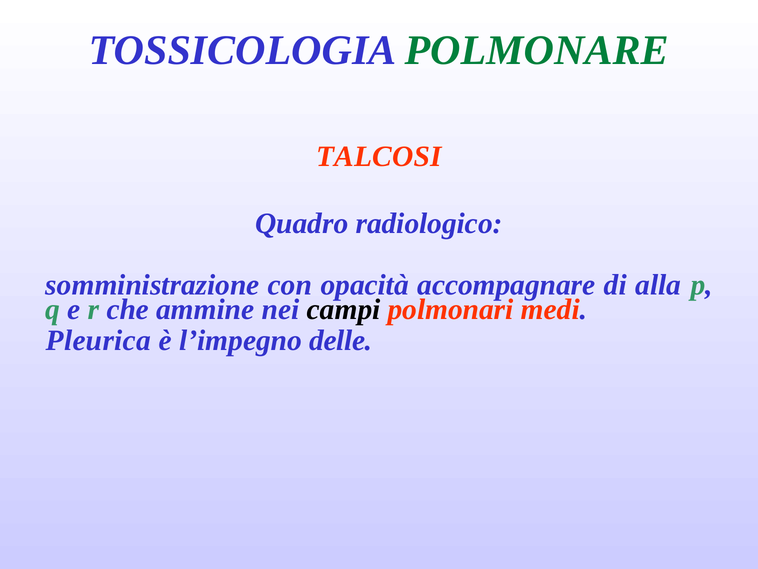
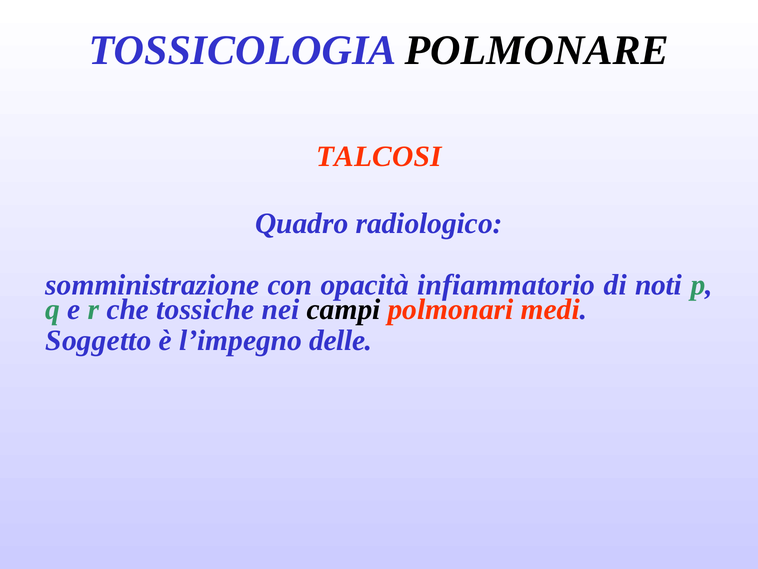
POLMONARE colour: green -> black (537, 50)
accompagnare: accompagnare -> infiammatorio (506, 285)
alla: alla -> noti (658, 285)
ammine: ammine -> tossiche (205, 309)
Pleurica: Pleurica -> Soggetto (98, 340)
